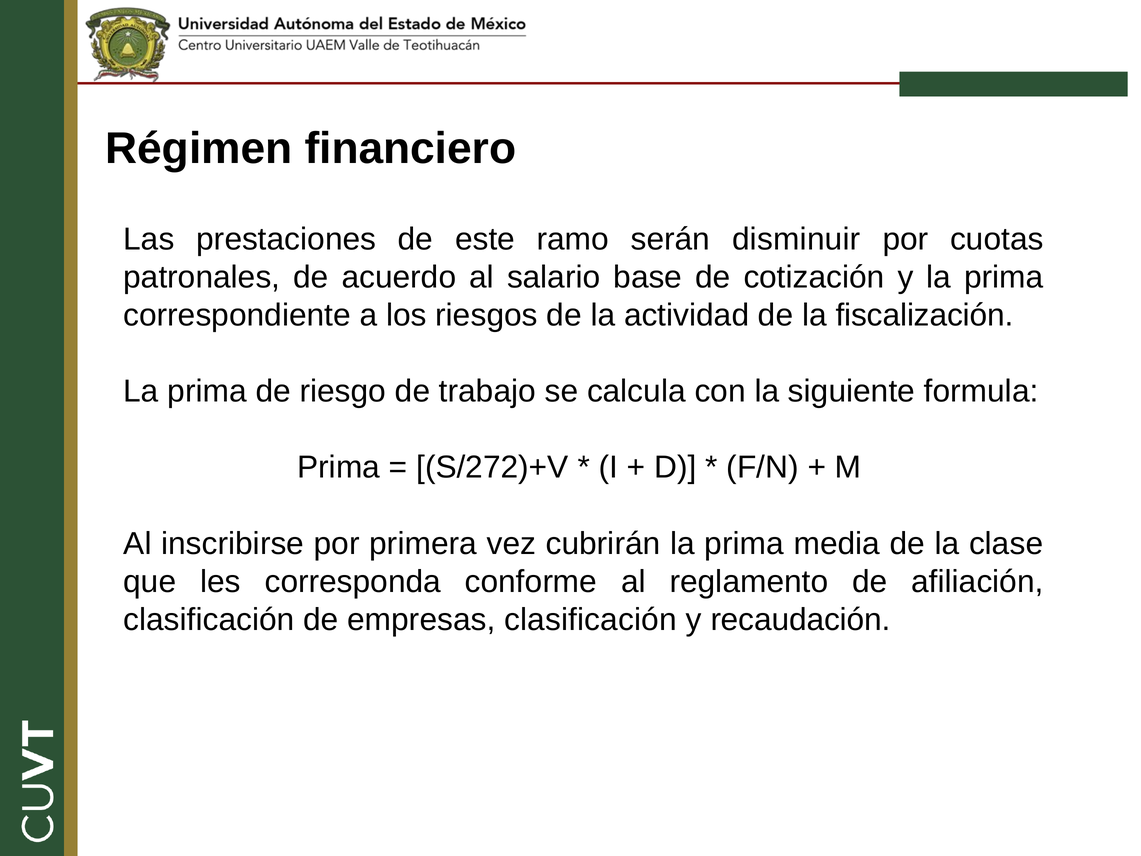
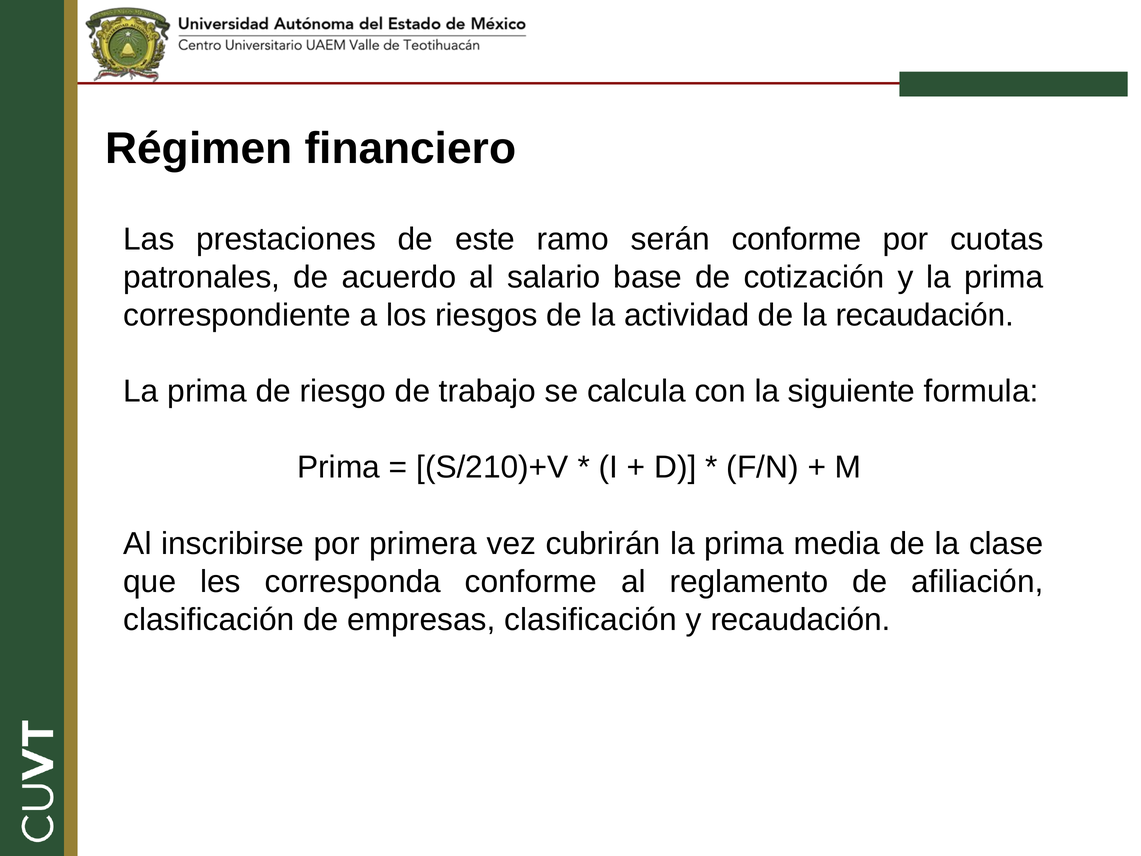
serán disminuir: disminuir -> conforme (797, 239)
la fiscalización: fiscalización -> recaudación (925, 315)
S/272)+V: S/272)+V -> S/210)+V (492, 467)
